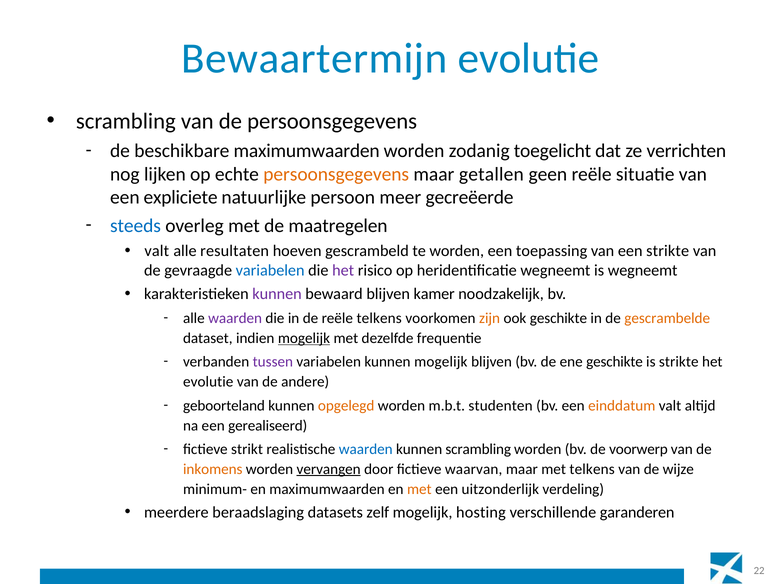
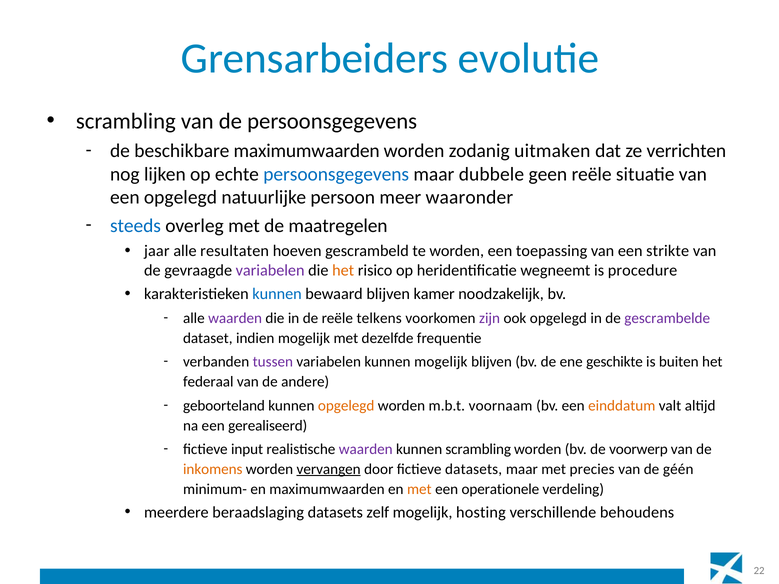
Bewaartermijn: Bewaartermijn -> Grensarbeiders (315, 58)
toegelicht: toegelicht -> uitmaken (552, 151)
persoonsgegevens colour: orange -> blue (336, 174)
getallen: getallen -> dubbele (491, 174)
een expliciete: expliciete -> opgelegd (180, 198)
gecreëerde: gecreëerde -> waaronder (469, 198)
valt: valt -> jaar (157, 251)
variabelen colour: blue -> purple (270, 271)
het colour: purple -> orange (343, 271)
is wegneemt: wegneemt -> procedure (643, 271)
kunnen colour: purple -> blue (277, 294)
zijn colour: orange -> purple (490, 318)
ook geschikte: geschikte -> opgelegd (558, 318)
gescrambelde colour: orange -> purple (667, 318)
mogelijk underline: present -> none (304, 338)
is strikte: strikte -> buiten (679, 362)
evolutie: evolutie -> federaal (208, 382)
studenten: studenten -> voornaam (501, 406)
strikt: strikt -> input (247, 449)
waarden colour: blue -> purple (366, 449)
fictieve waarvan: waarvan -> datasets (474, 469)
met telkens: telkens -> precies (592, 469)
wijze: wijze -> géén (678, 469)
uitzonderlijk: uitzonderlijk -> operationele (500, 489)
garanderen: garanderen -> behoudens (637, 512)
